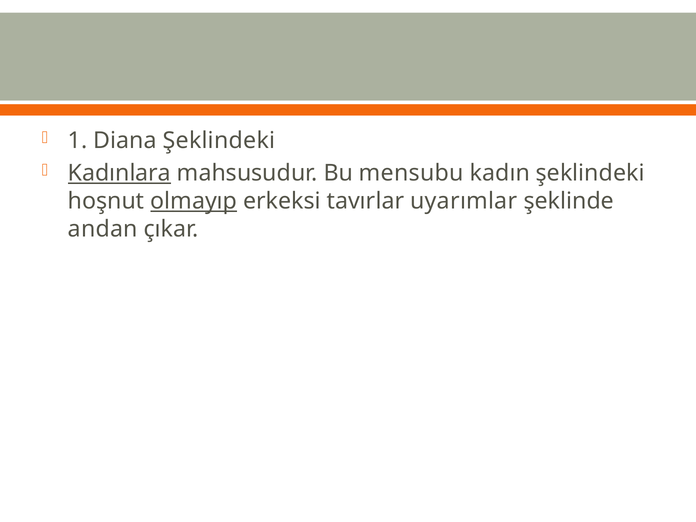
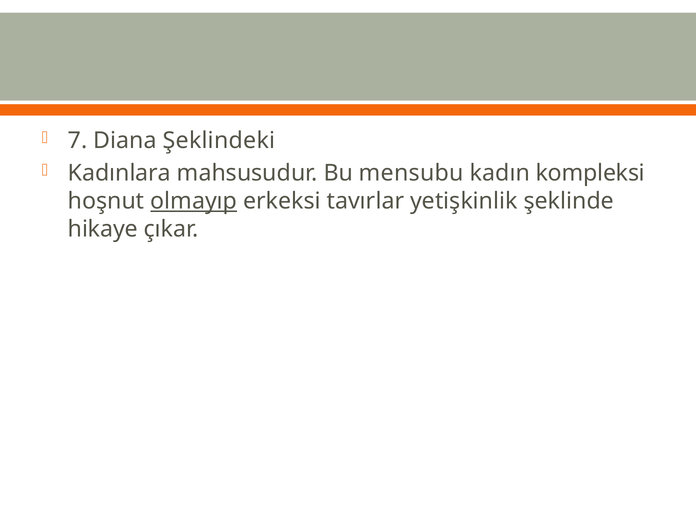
1: 1 -> 7 (78, 141)
Kadınlara underline: present -> none (119, 173)
kadın şeklindeki: şeklindeki -> kompleksi (590, 173)
uyarımlar: uyarımlar -> yetişkinlik (464, 201)
andan: andan -> hikaye (103, 229)
